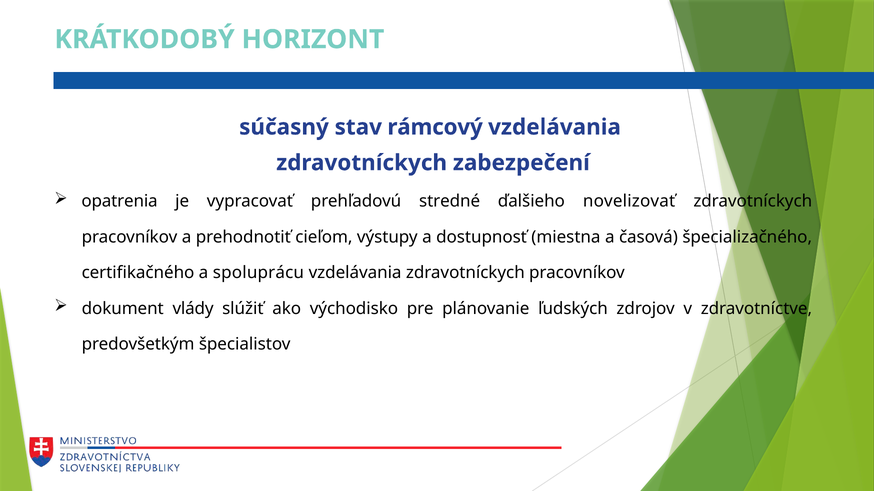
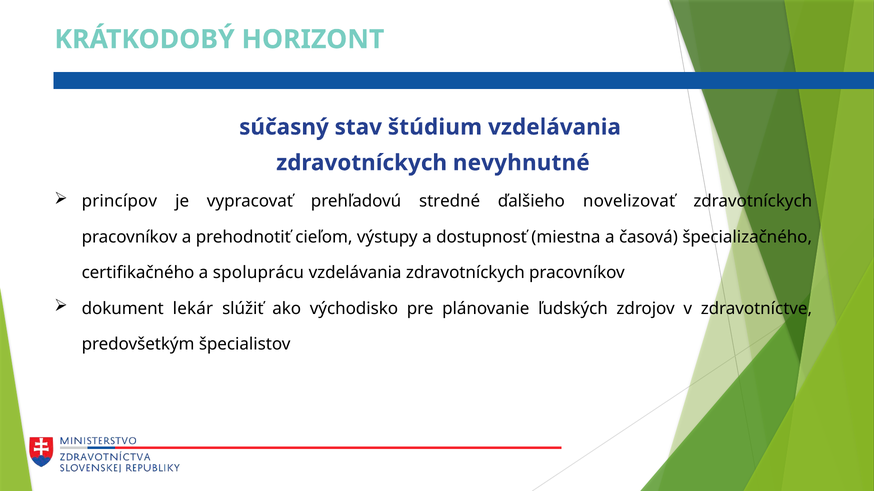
rámcový: rámcový -> štúdium (435, 127)
zabezpečení: zabezpečení -> nevyhnutné (521, 163)
opatrenia: opatrenia -> princípov (119, 202)
vlády: vlády -> lekár (193, 309)
